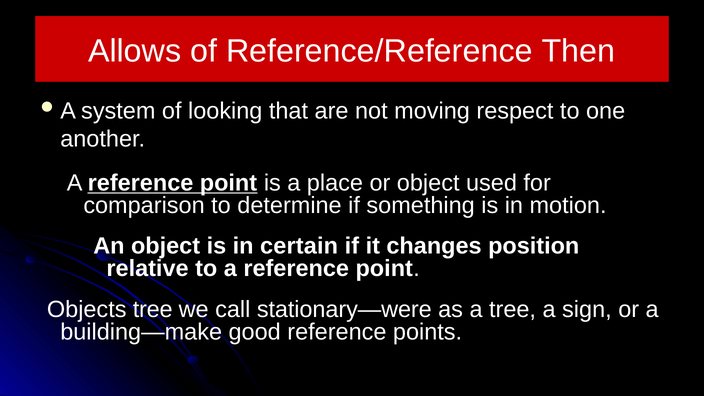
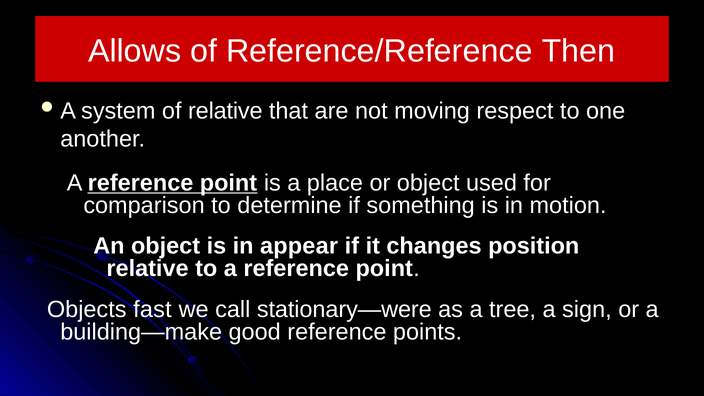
of looking: looking -> relative (225, 111)
certain: certain -> appear (299, 246)
Objects tree: tree -> fast (152, 309)
